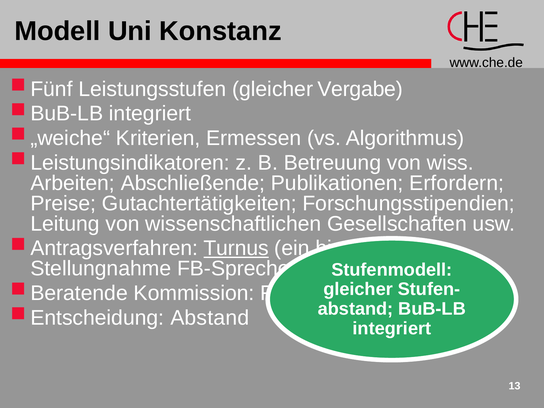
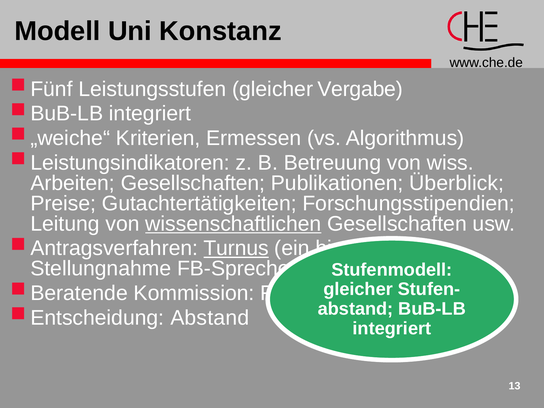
Arbeiten Abschließende: Abschließende -> Gesellschaften (193, 183)
Erfordern: Erfordern -> Überblick (457, 183)
wissenschaftlichen underline: none -> present (233, 224)
